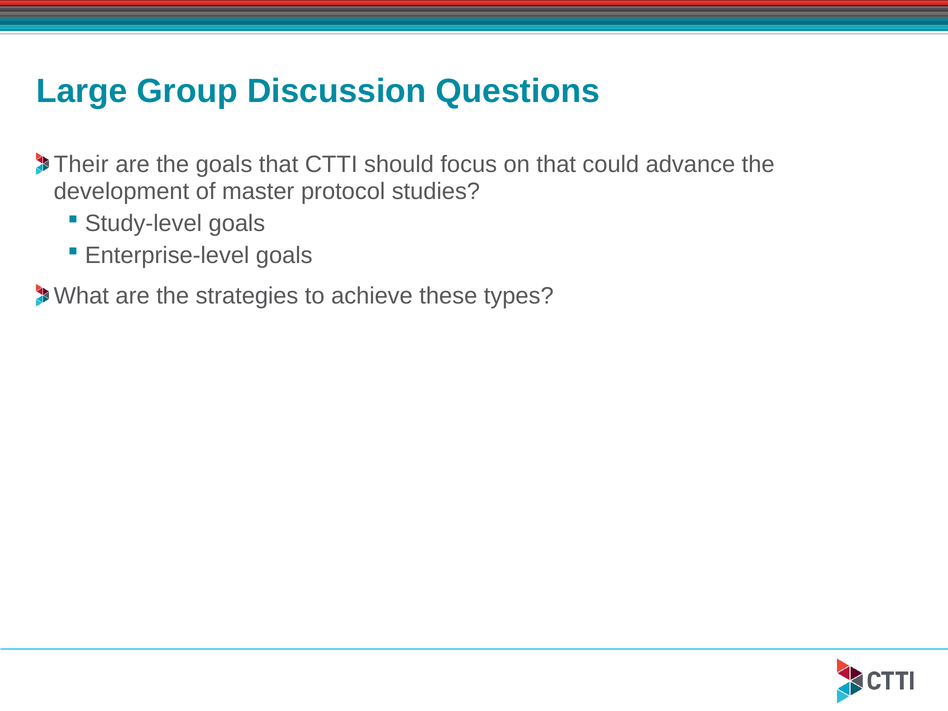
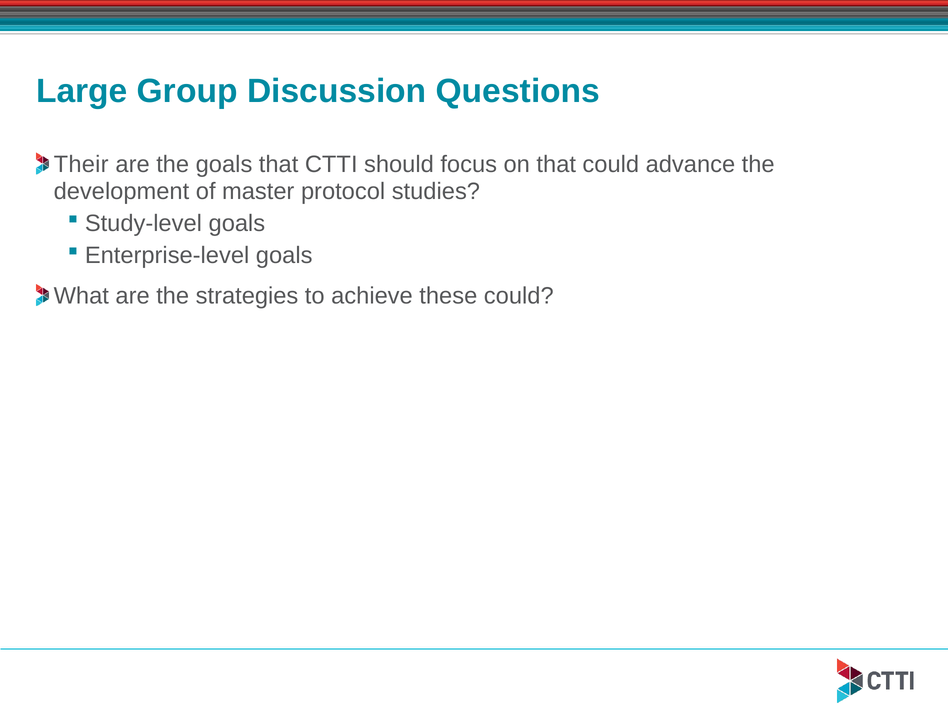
these types: types -> could (519, 296)
